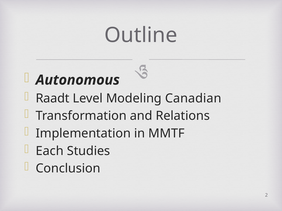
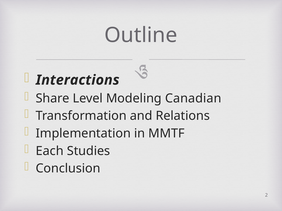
Autonomous: Autonomous -> Interactions (78, 80)
Raadt: Raadt -> Share (53, 99)
